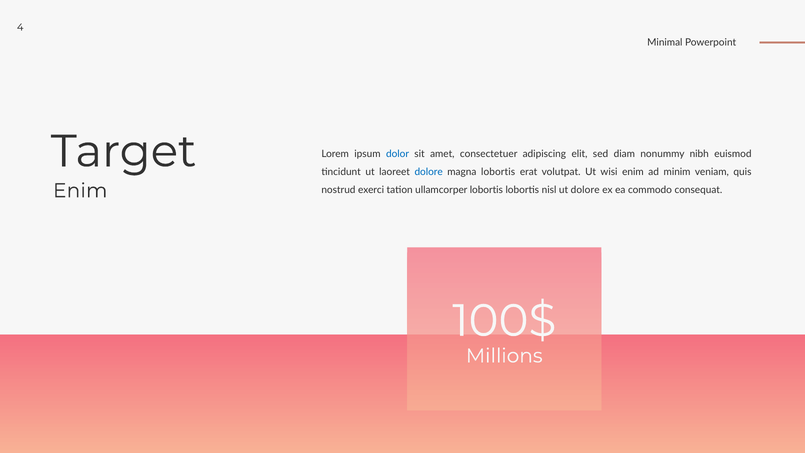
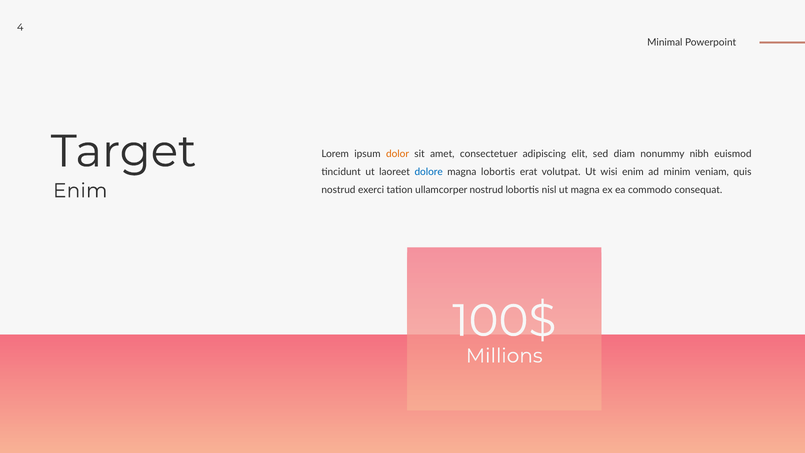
dolor colour: blue -> orange (398, 154)
ullamcorper lobortis: lobortis -> nostrud (486, 190)
ut dolore: dolore -> magna (585, 190)
